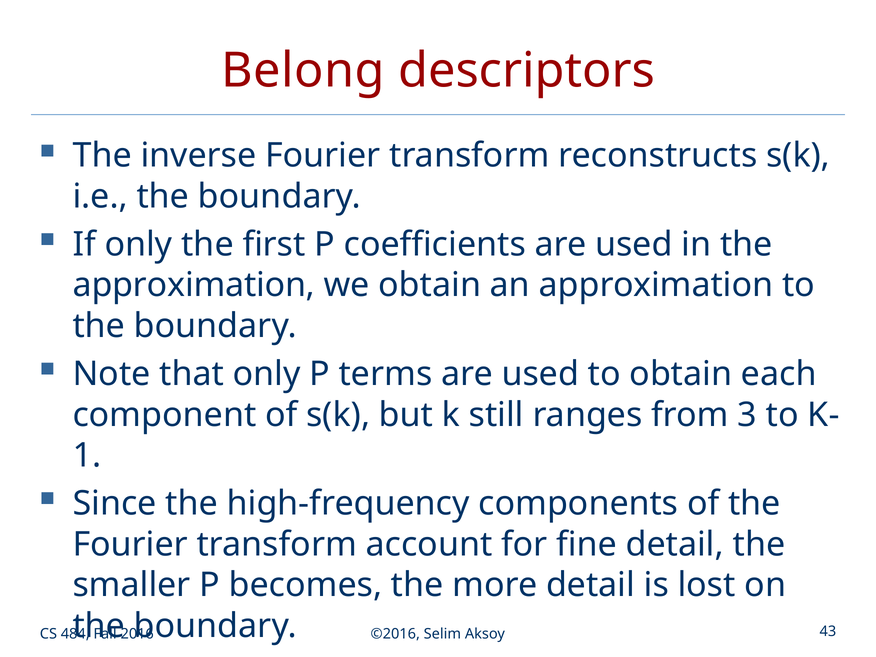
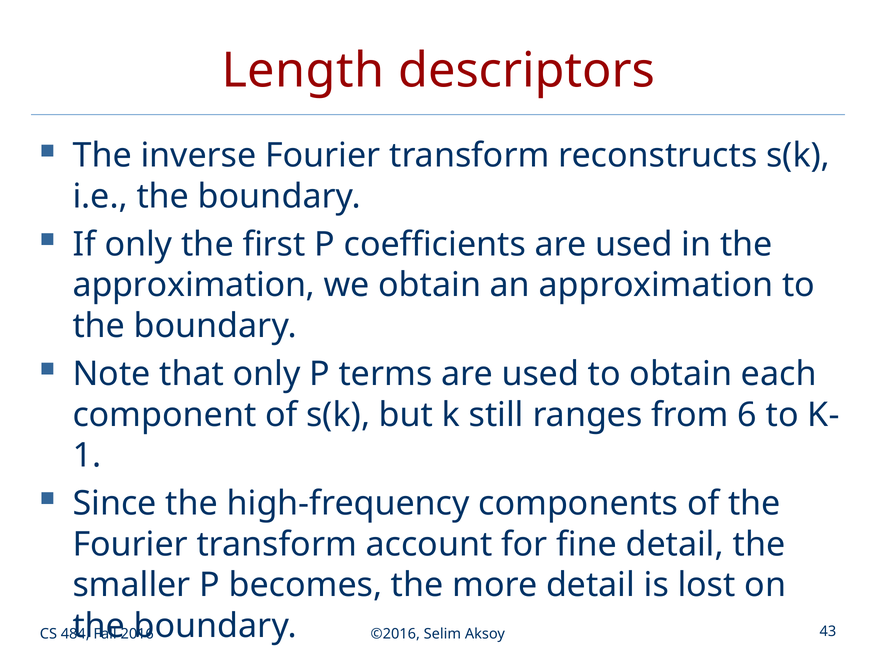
Belong: Belong -> Length (303, 71)
3: 3 -> 6 (747, 415)
